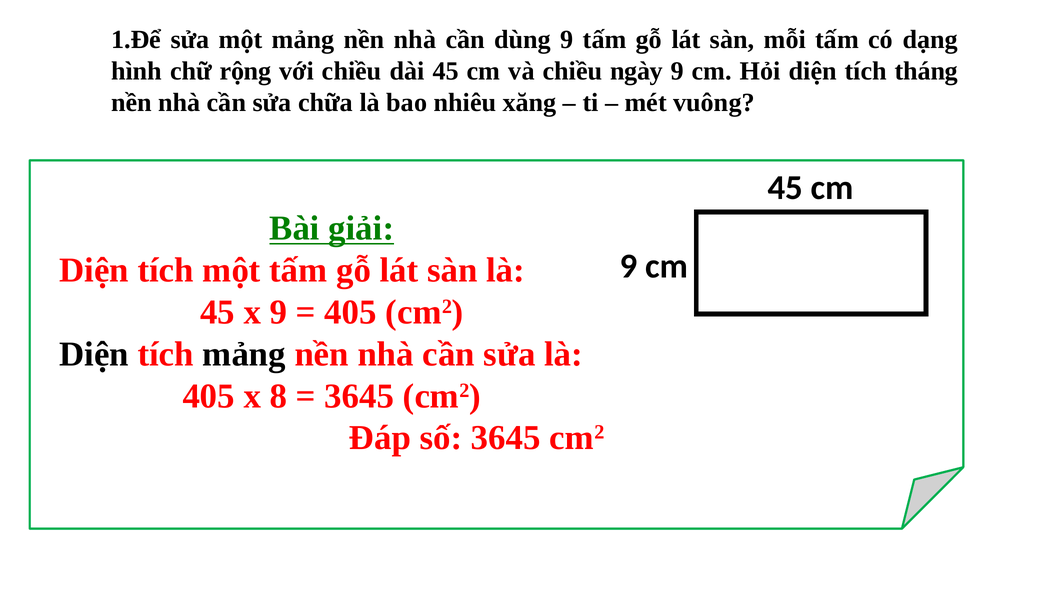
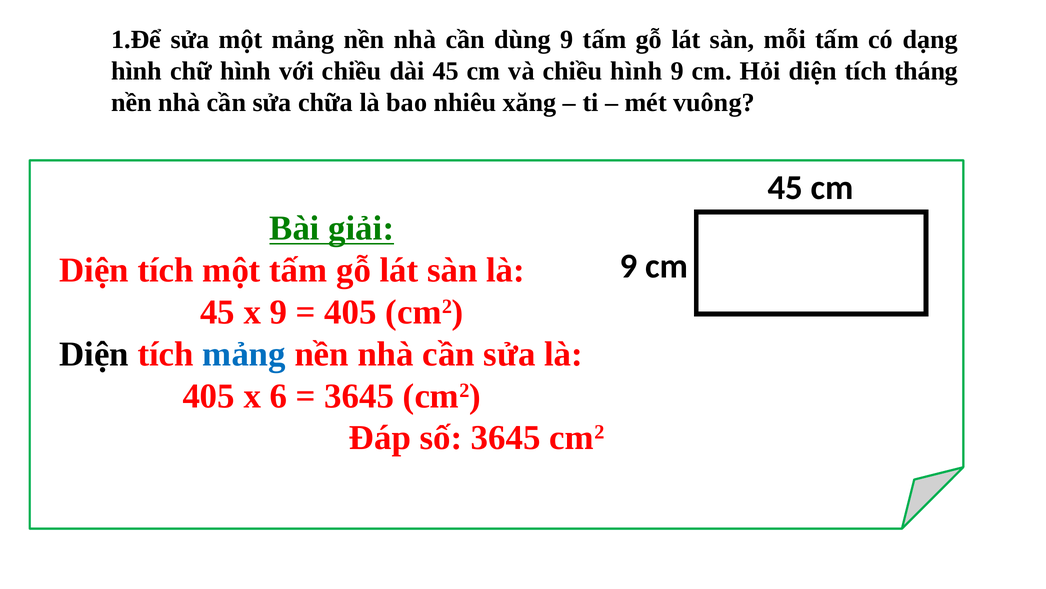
chữ rộng: rộng -> hình (245, 71)
chiều ngày: ngày -> hình (636, 71)
mảng colour: black -> blue (244, 354)
8: 8 -> 6 (278, 396)
